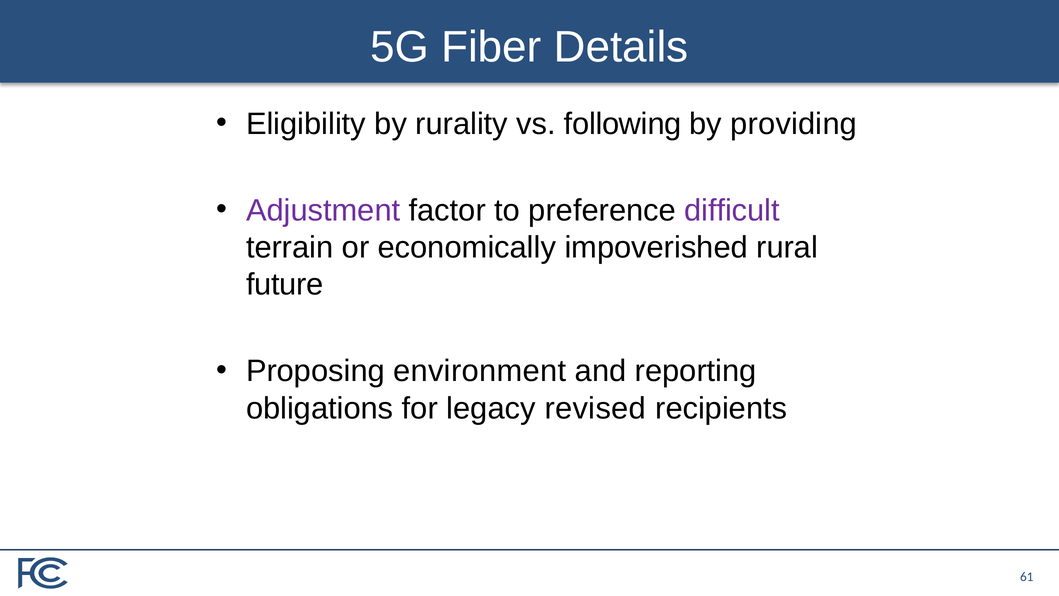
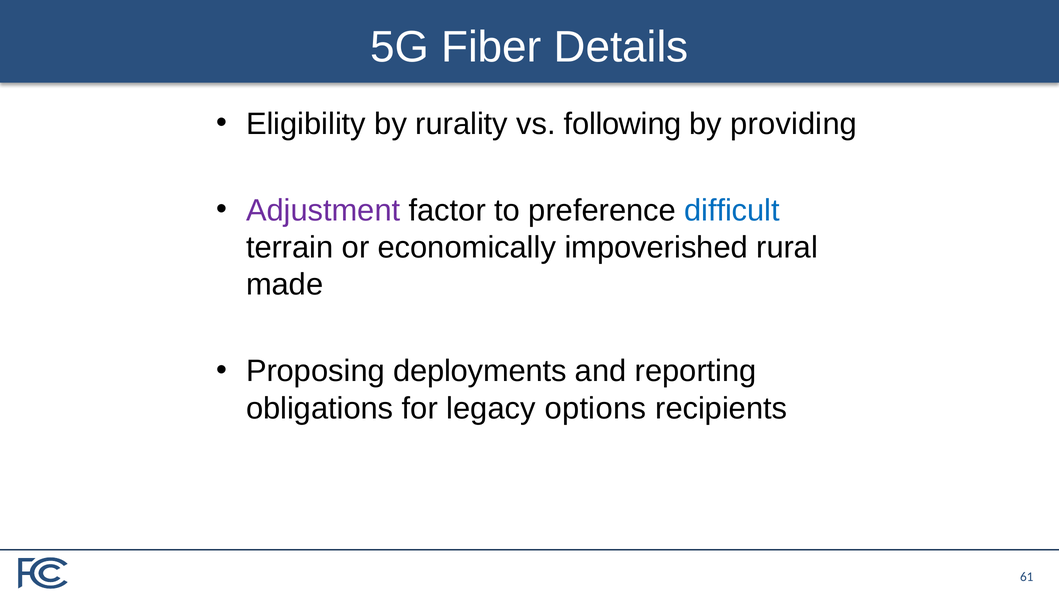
difficult colour: purple -> blue (732, 210)
future: future -> made (285, 285)
environment: environment -> deployments (480, 371)
revised: revised -> options (595, 408)
